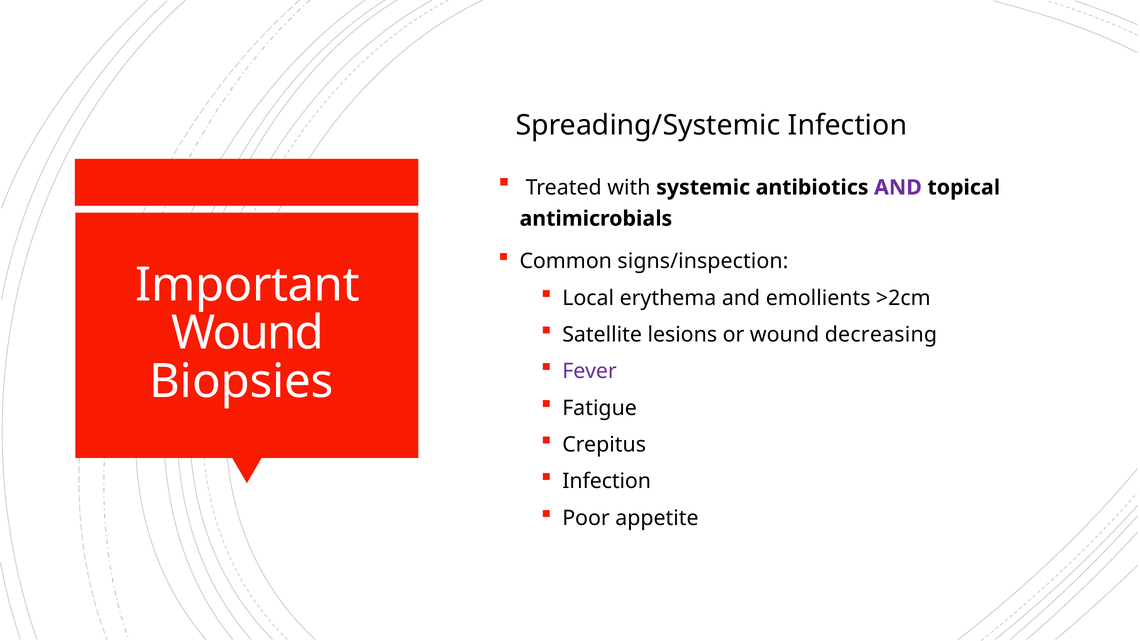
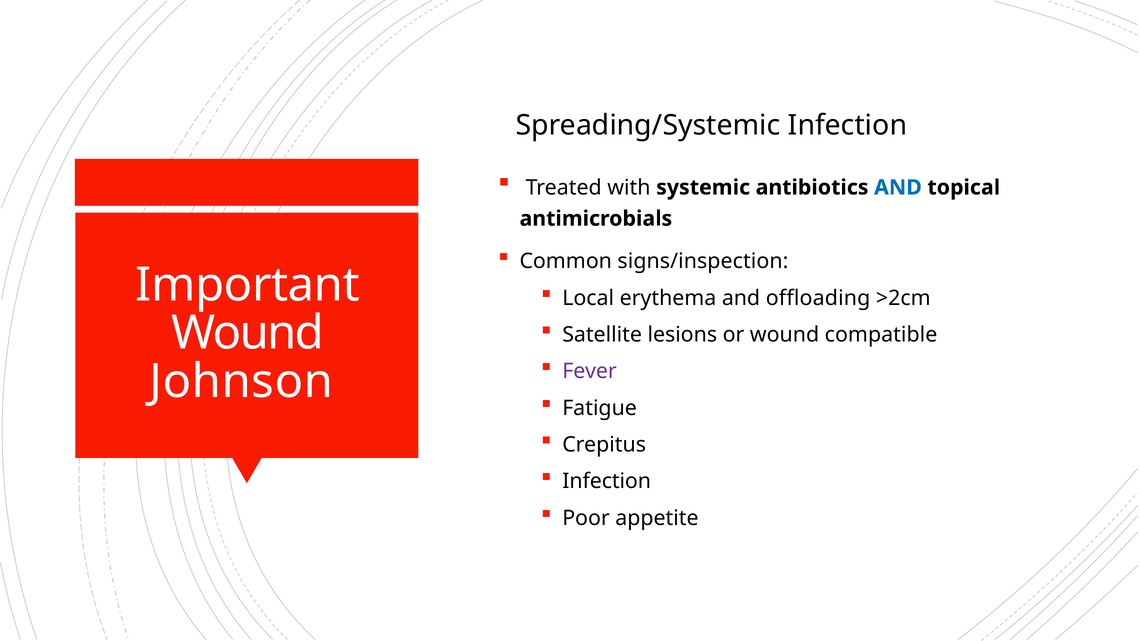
AND colour: purple -> blue (898, 188)
emollients: emollients -> offloading (818, 298)
decreasing: decreasing -> compatible (881, 335)
Biopsies: Biopsies -> Johnson (241, 382)
